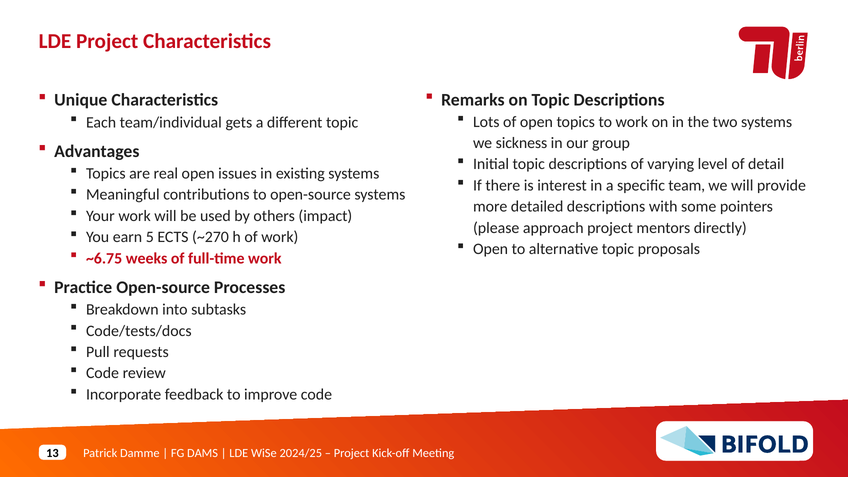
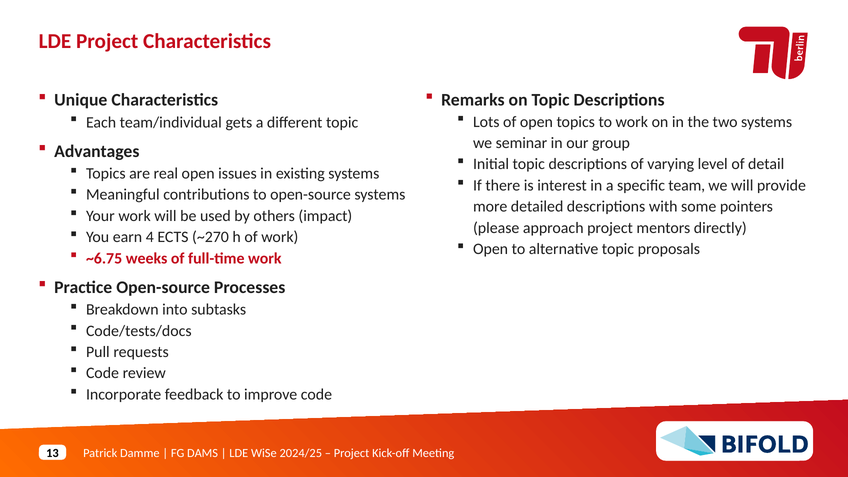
sickness: sickness -> seminar (521, 143)
5: 5 -> 4 (150, 237)
